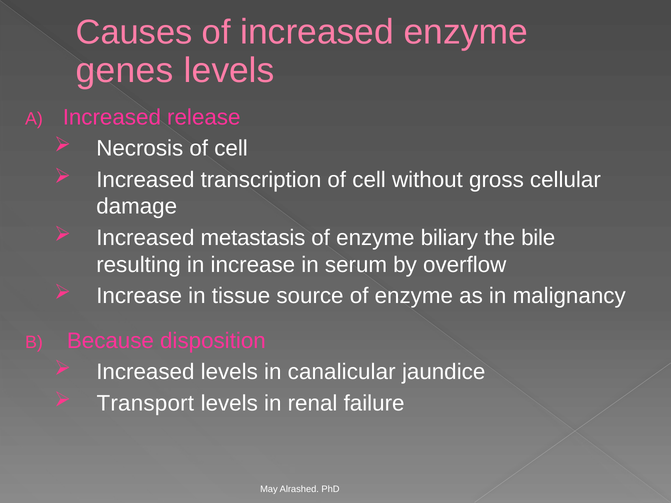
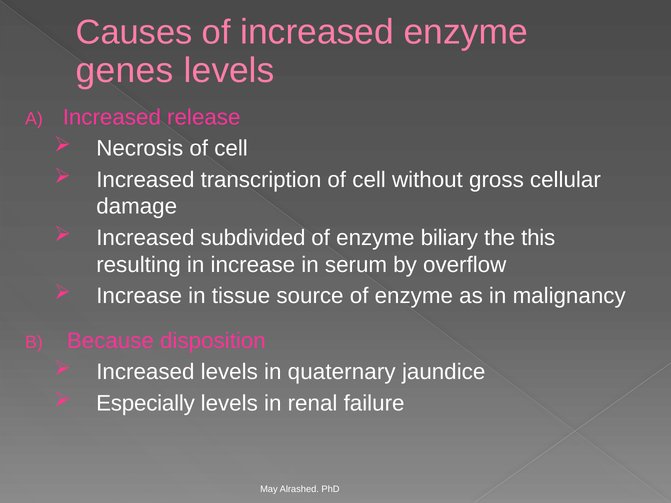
metastasis: metastasis -> subdivided (253, 238)
bile: bile -> this (538, 238)
canalicular: canalicular -> quaternary (342, 372)
Transport: Transport -> Especially (146, 403)
